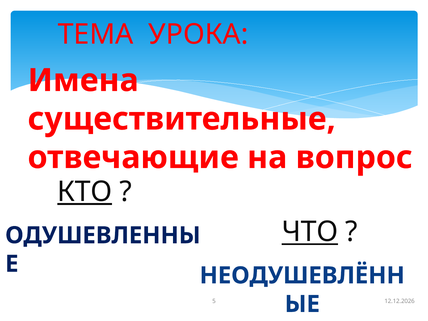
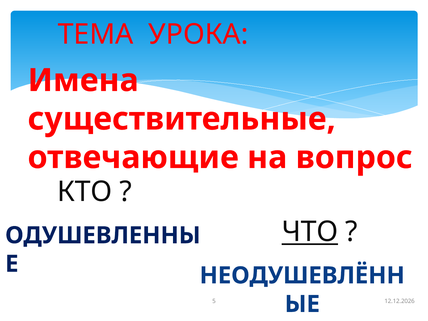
КТО underline: present -> none (85, 192)
